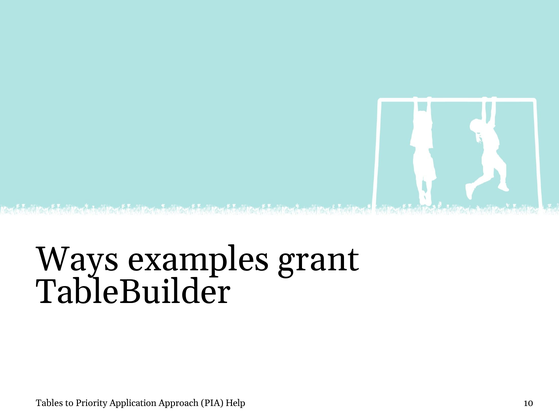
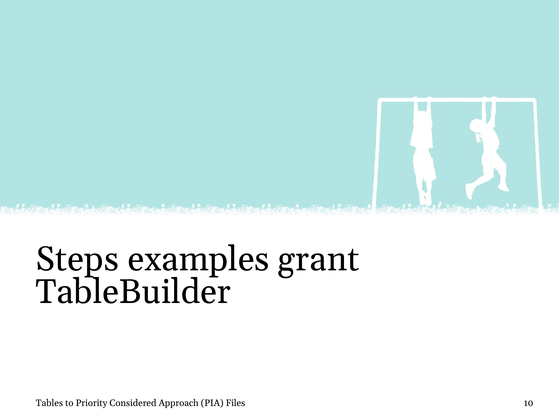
Ways: Ways -> Steps (77, 259)
Application: Application -> Considered (133, 402)
Help: Help -> Files (235, 402)
